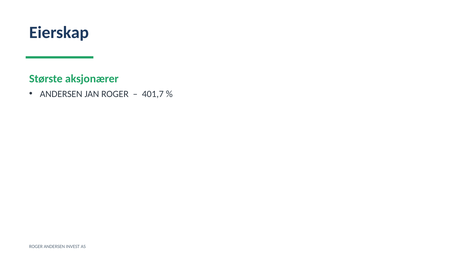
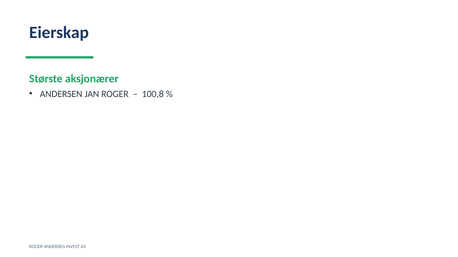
401,7: 401,7 -> 100,8 (153, 94)
